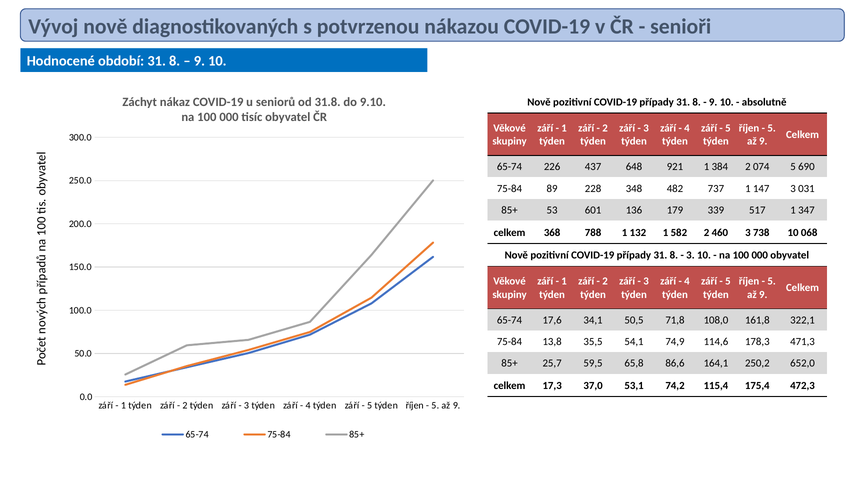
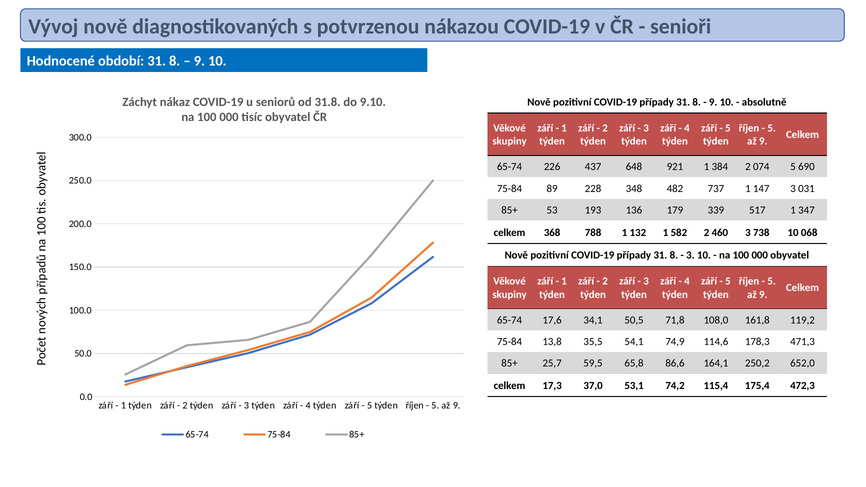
601: 601 -> 193 (593, 210)
322,1: 322,1 -> 119,2 (803, 320)
